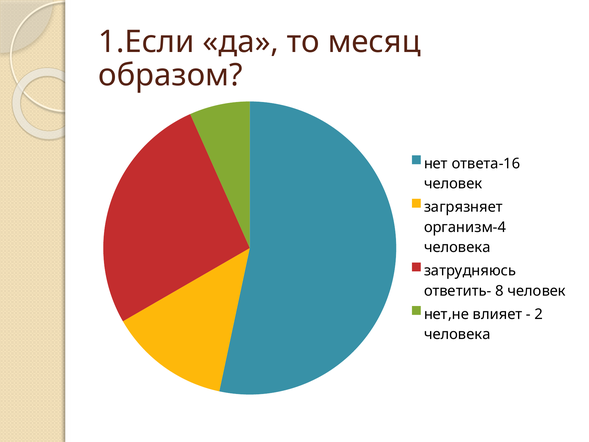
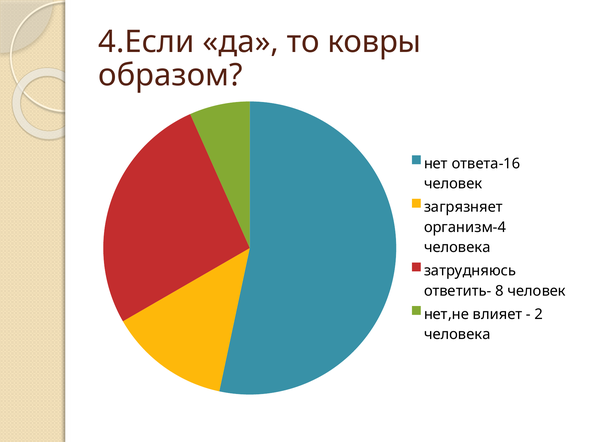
1.Если: 1.Если -> 4.Если (146, 42)
месяц: месяц -> ковры (374, 42)
